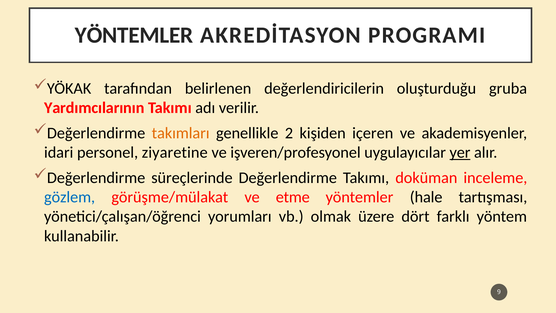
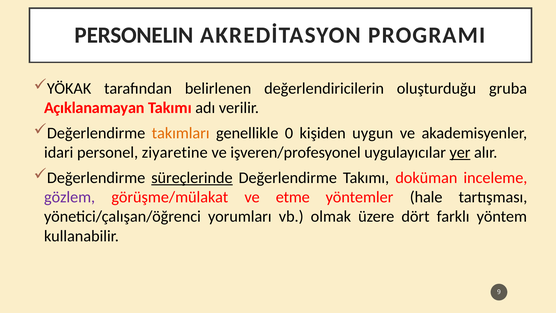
YÖNTEMLER: YÖNTEMLER -> PERSONELIN (134, 35)
Yardımcılarının: Yardımcılarının -> Açıklanamayan (94, 108)
2: 2 -> 0 (289, 133)
içeren: içeren -> uygun (373, 133)
süreçlerinde underline: none -> present (192, 178)
gözlem colour: blue -> purple (70, 197)
